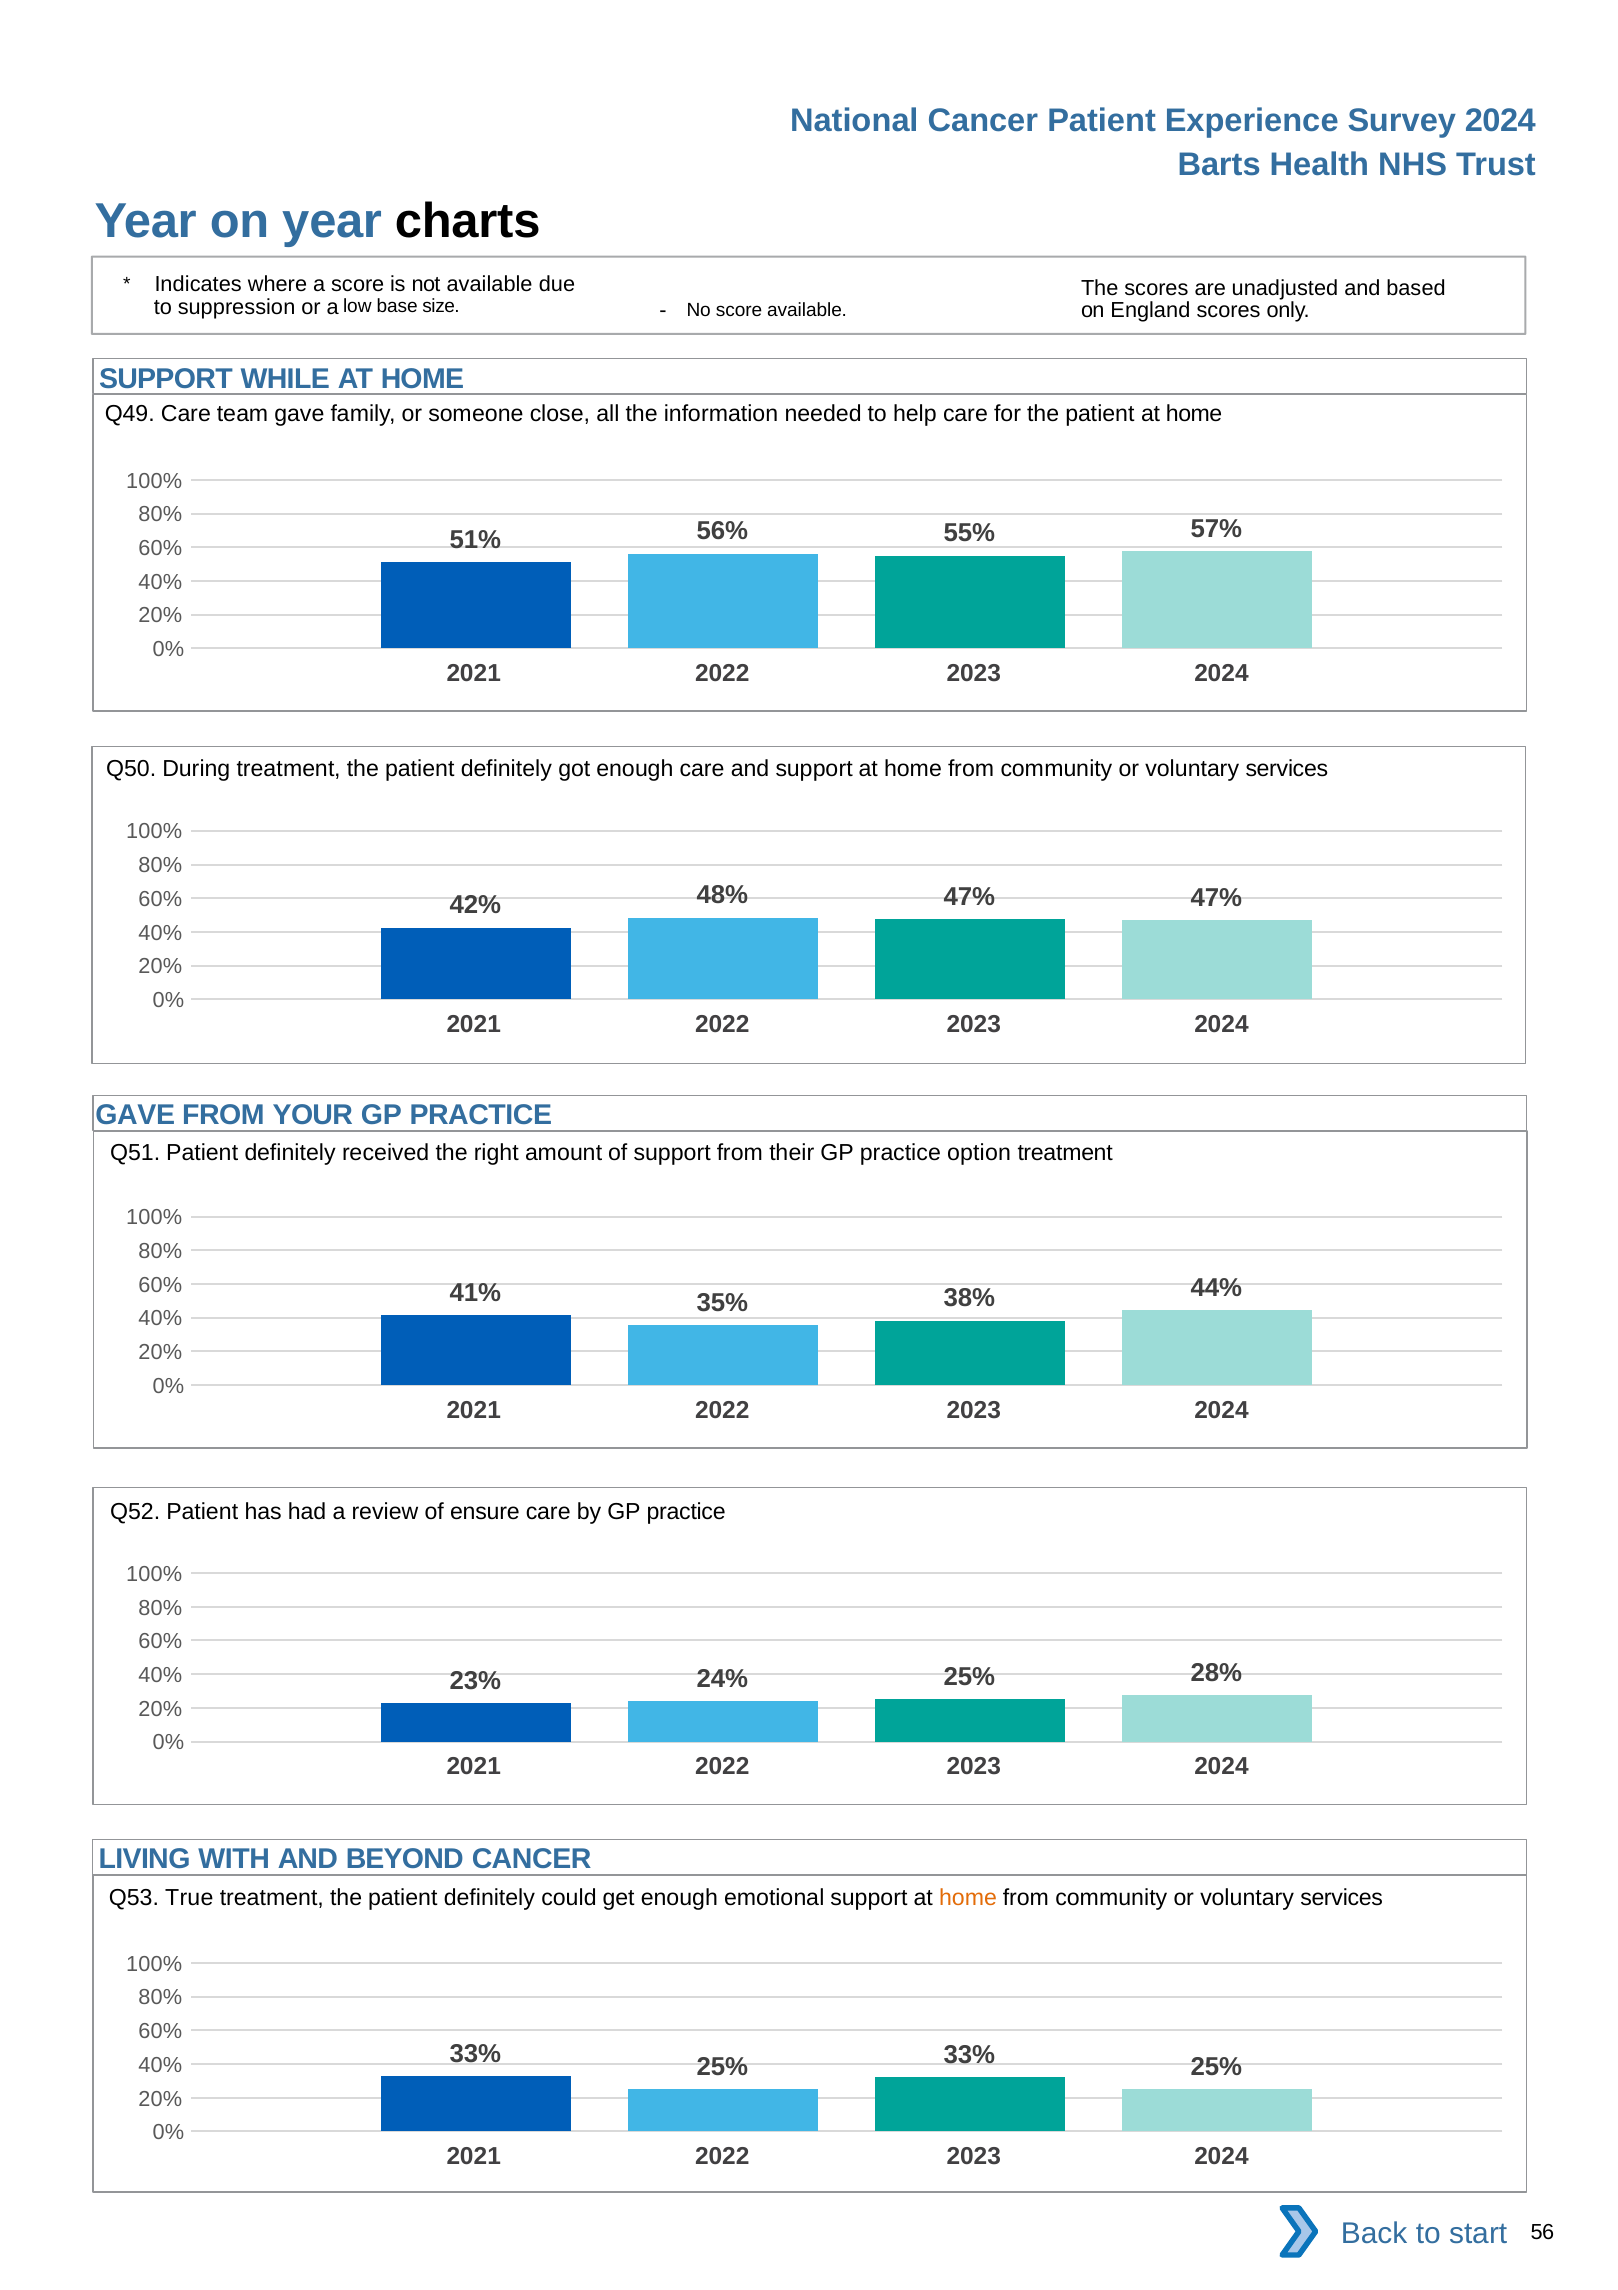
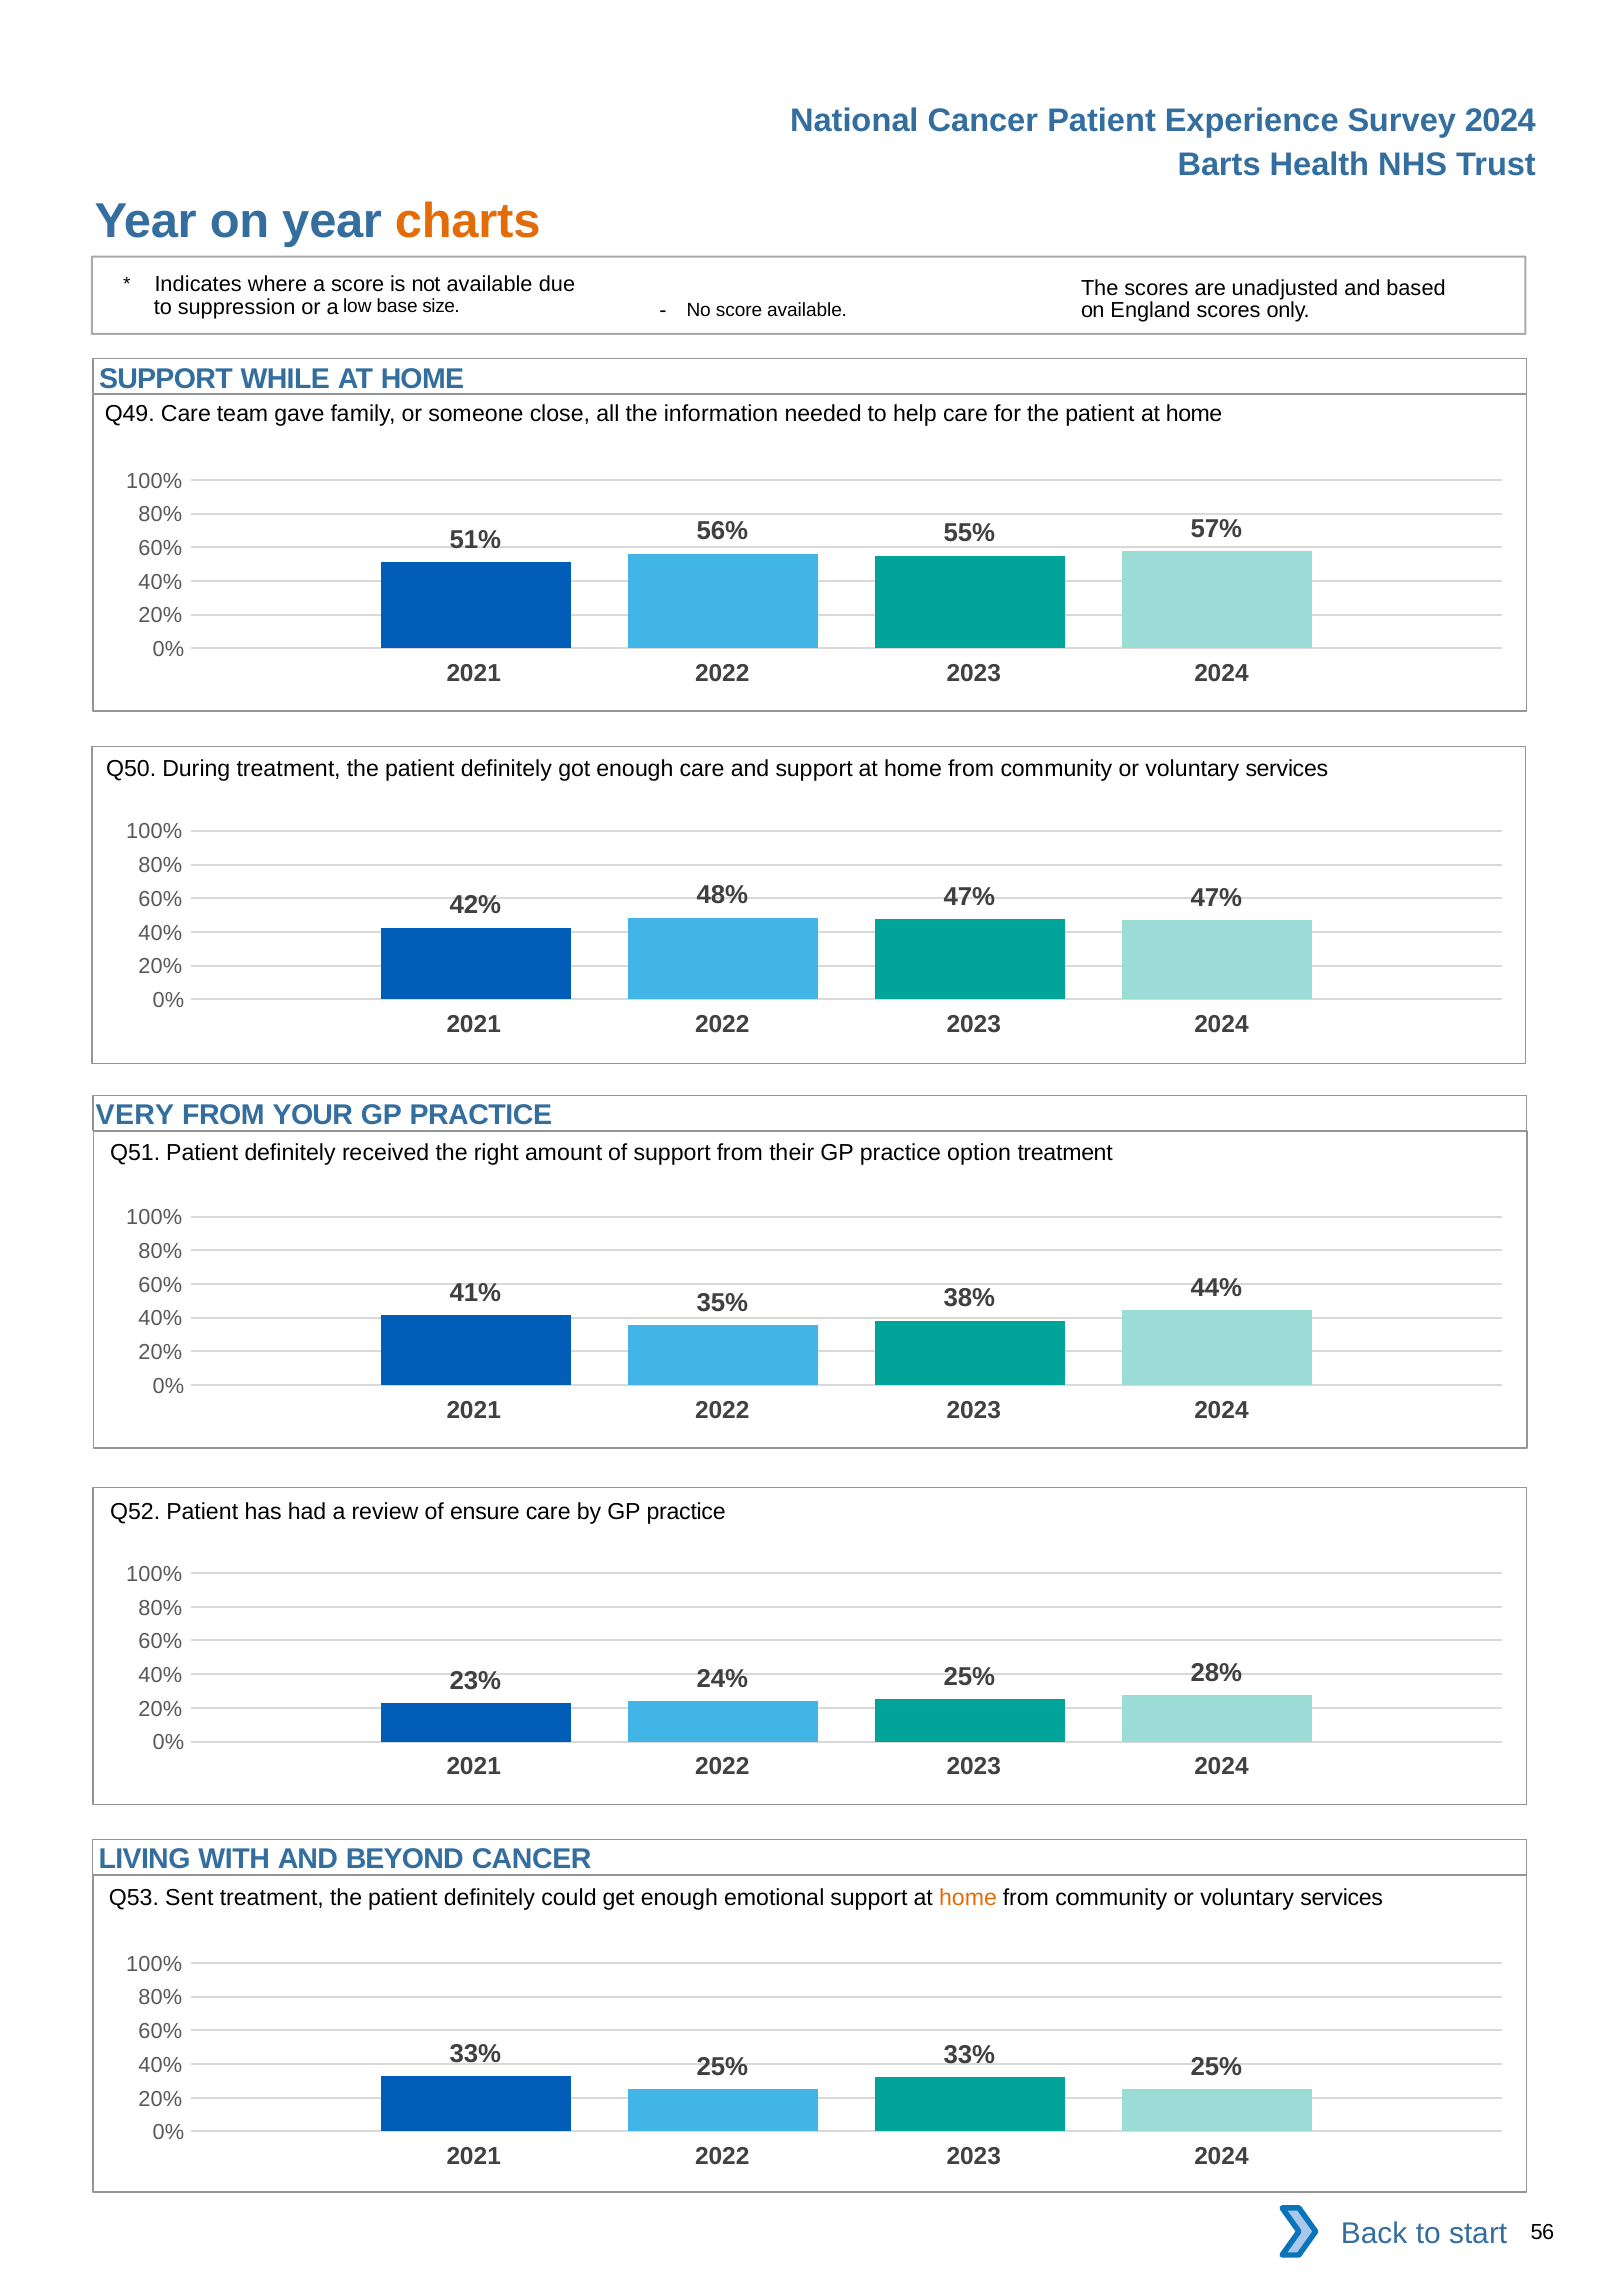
charts colour: black -> orange (468, 221)
GAVE: GAVE -> VERY (135, 1115)
True: True -> Sent (189, 1898)
